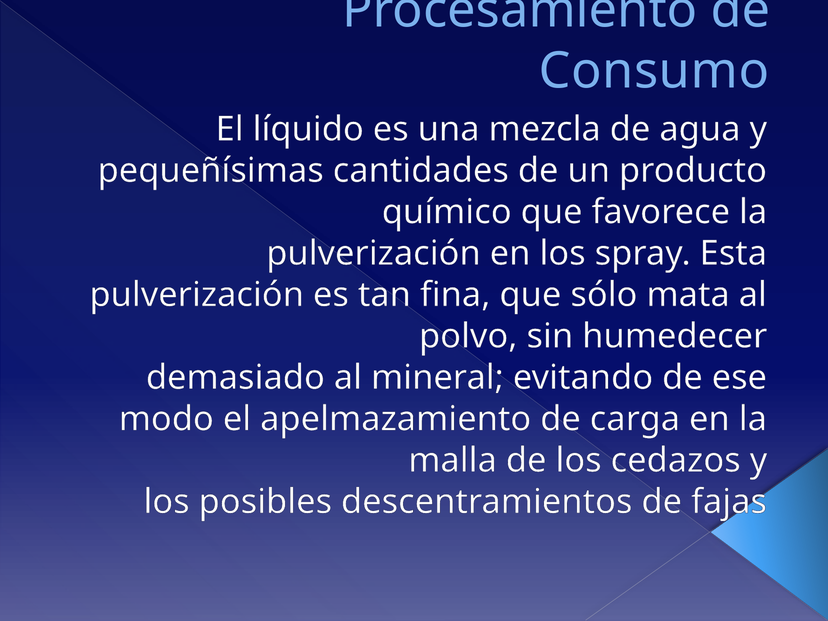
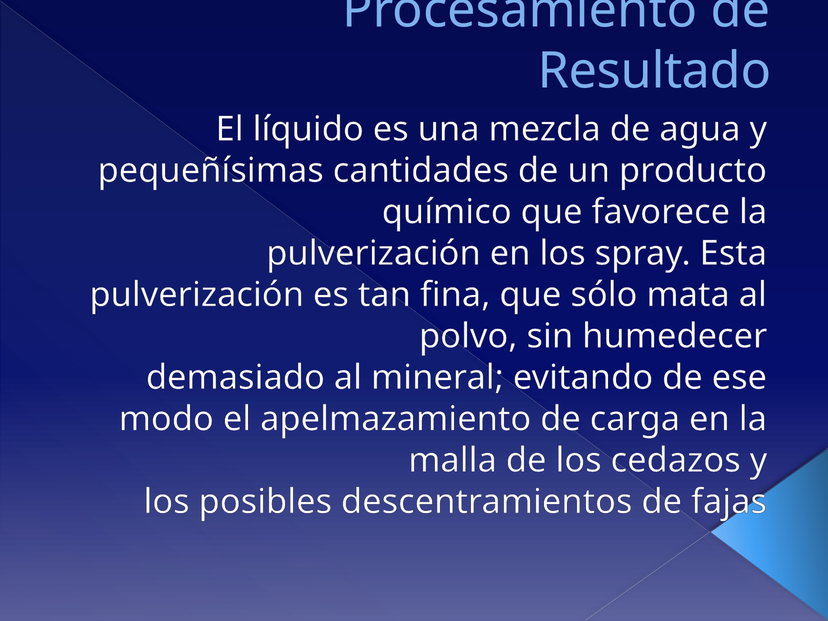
Consumo: Consumo -> Resultado (654, 71)
